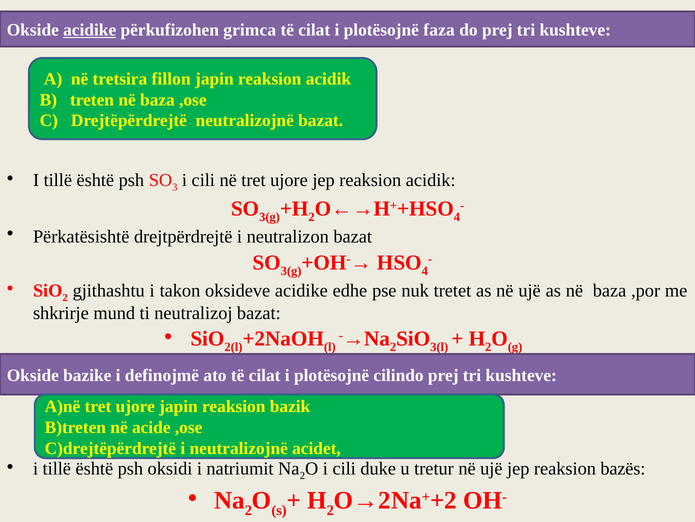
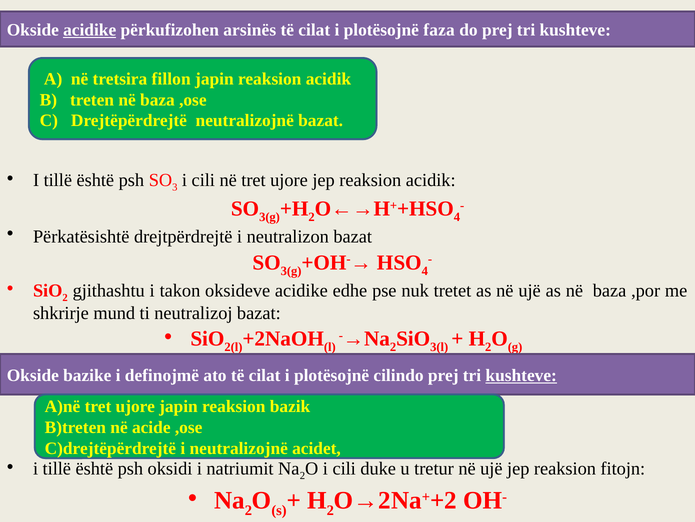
grimca: grimca -> arsinës (250, 30)
kushteve underline: none -> present (521, 375)
bazës: bazës -> fitojn (623, 468)
